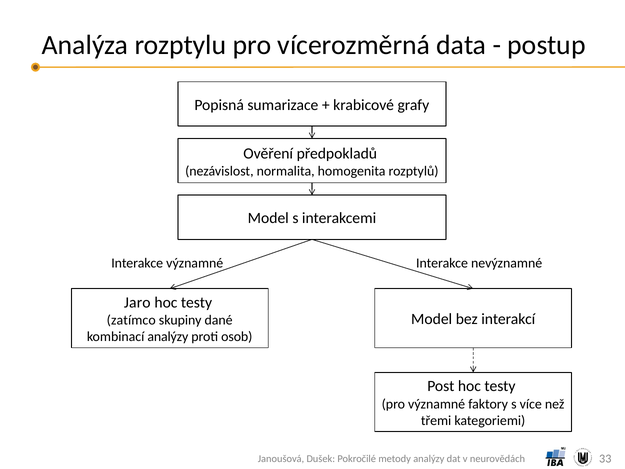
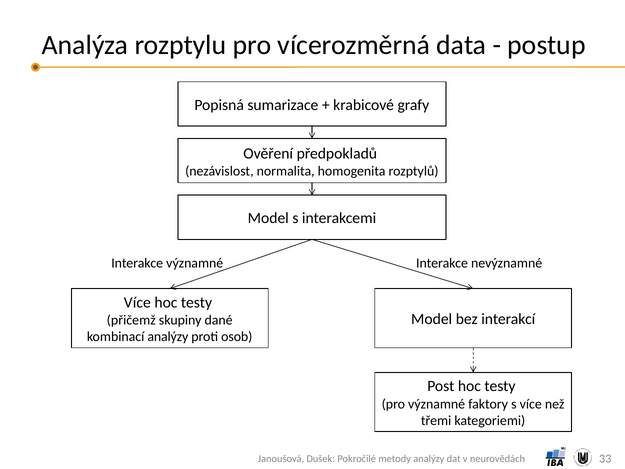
Jaro: Jaro -> Více (137, 302)
zatímco: zatímco -> přičemž (131, 320)
